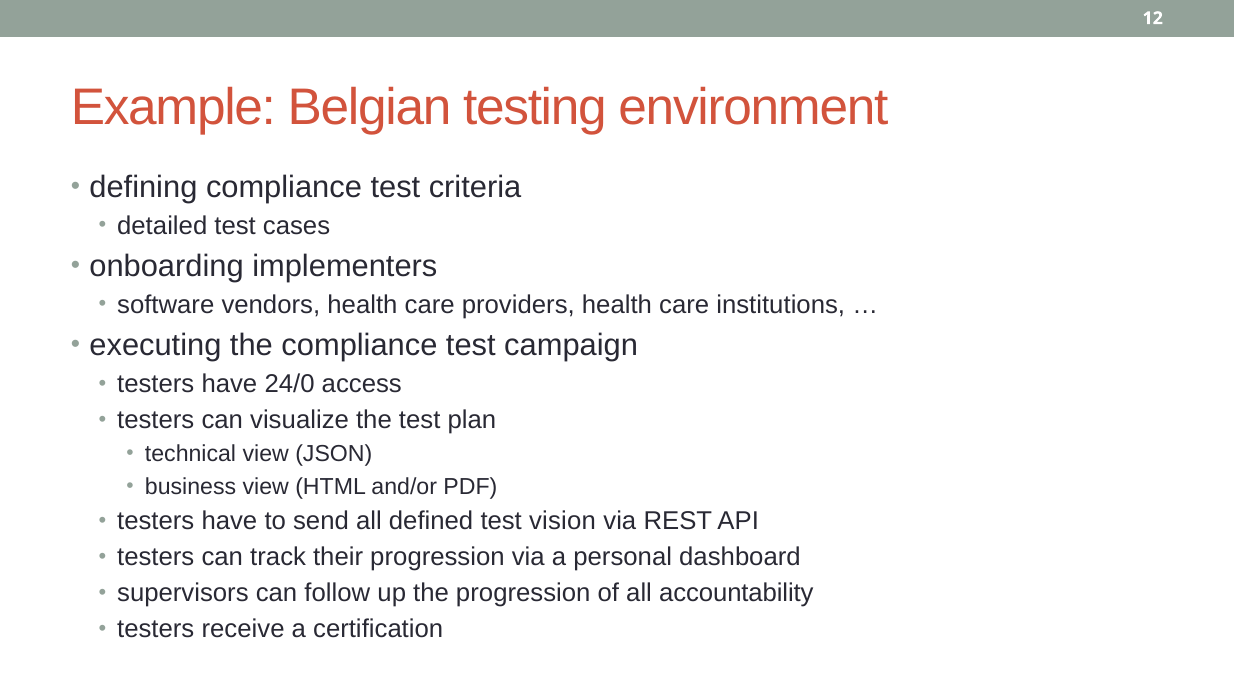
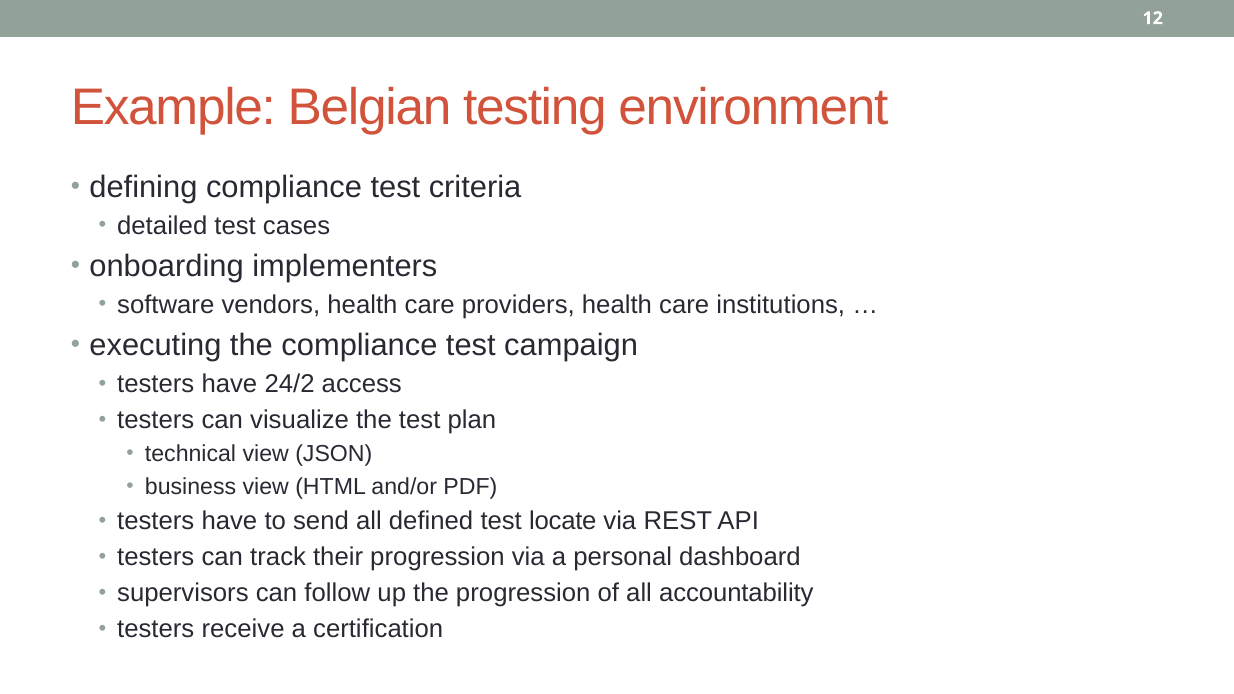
24/0: 24/0 -> 24/2 (290, 384)
vision: vision -> locate (563, 521)
